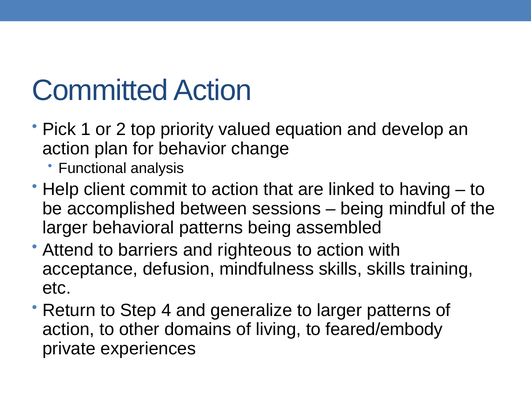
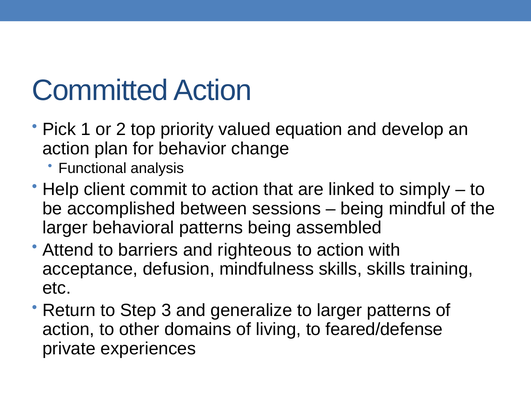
having: having -> simply (425, 190)
4: 4 -> 3 (166, 311)
feared/embody: feared/embody -> feared/defense (384, 330)
